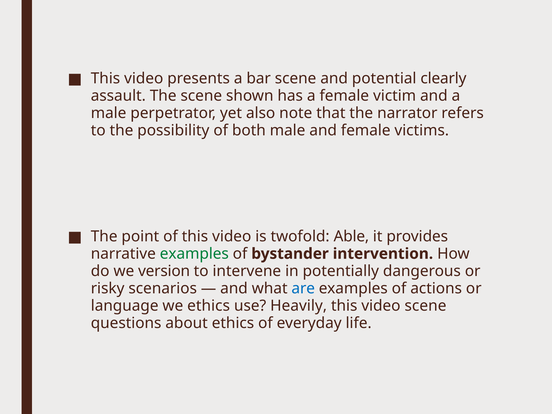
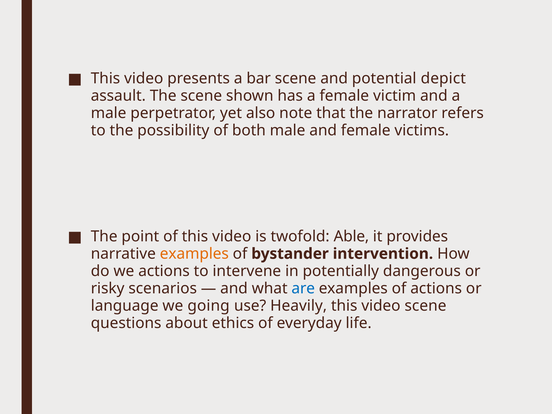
clearly: clearly -> depict (443, 78)
examples colour: green -> orange (194, 254)
we version: version -> actions (164, 271)
we ethics: ethics -> going (209, 306)
